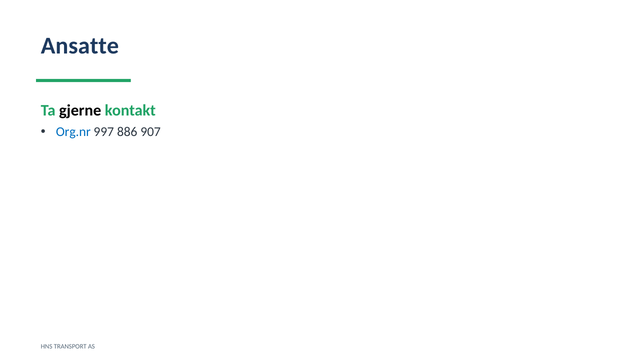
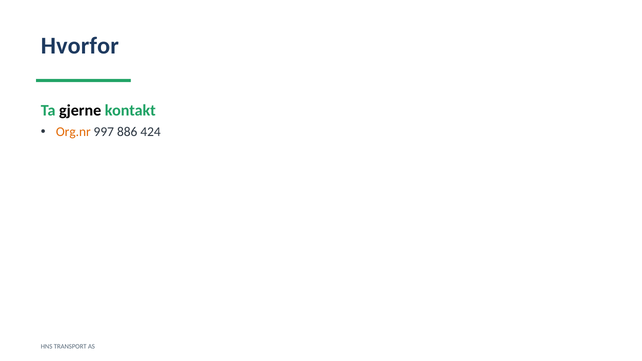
Ansatte: Ansatte -> Hvorfor (80, 46)
Org.nr colour: blue -> orange (73, 132)
907: 907 -> 424 (151, 132)
